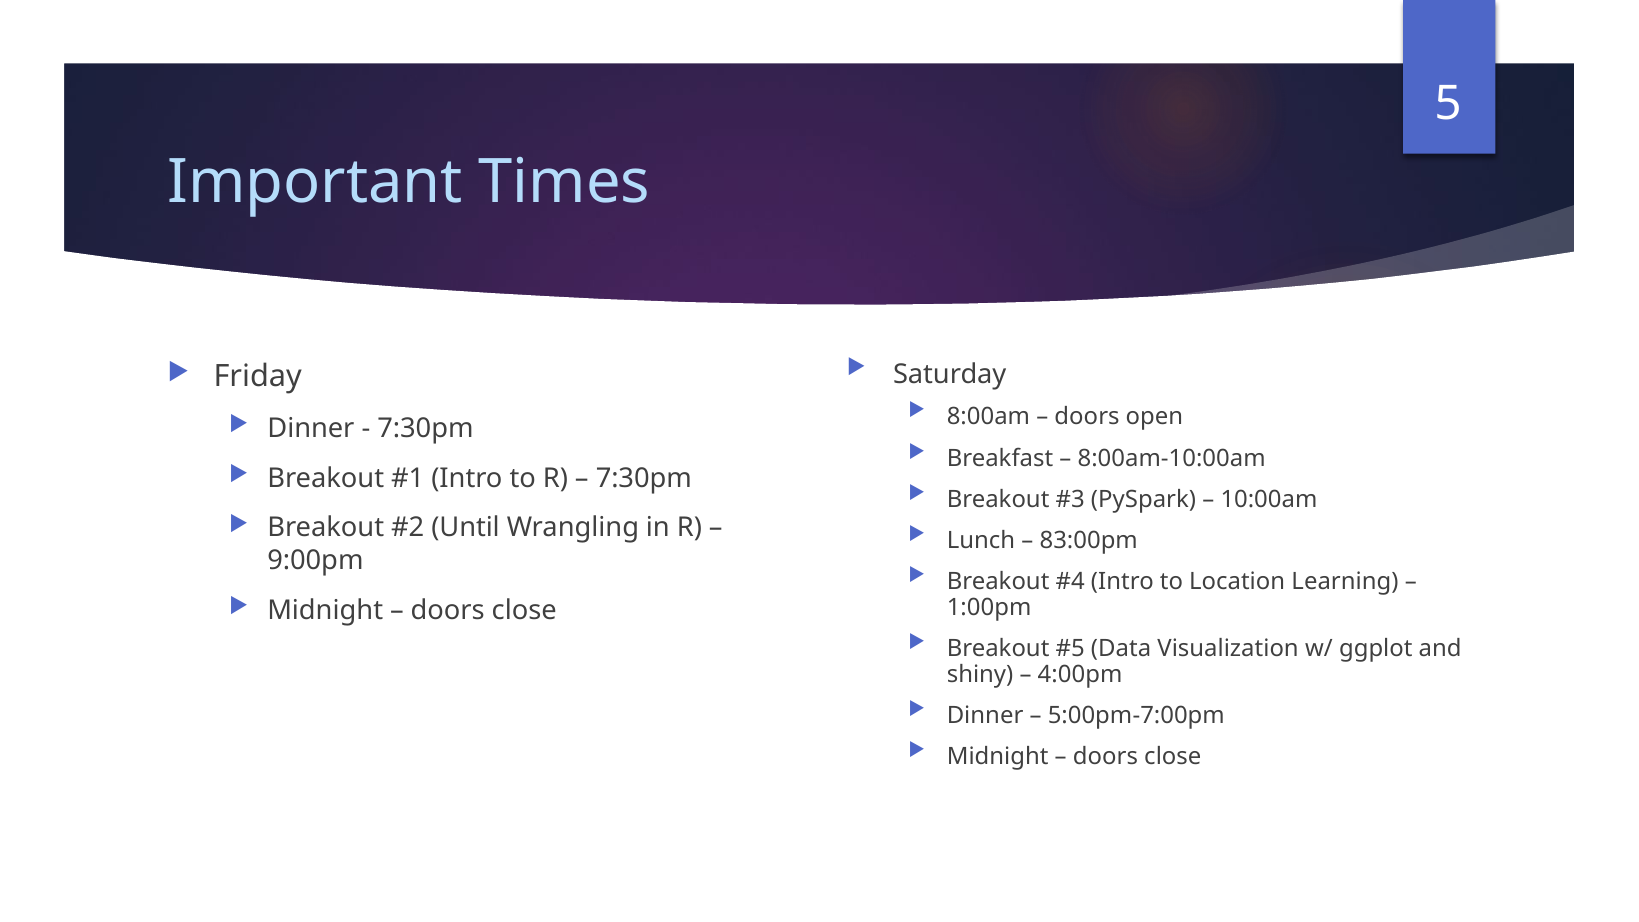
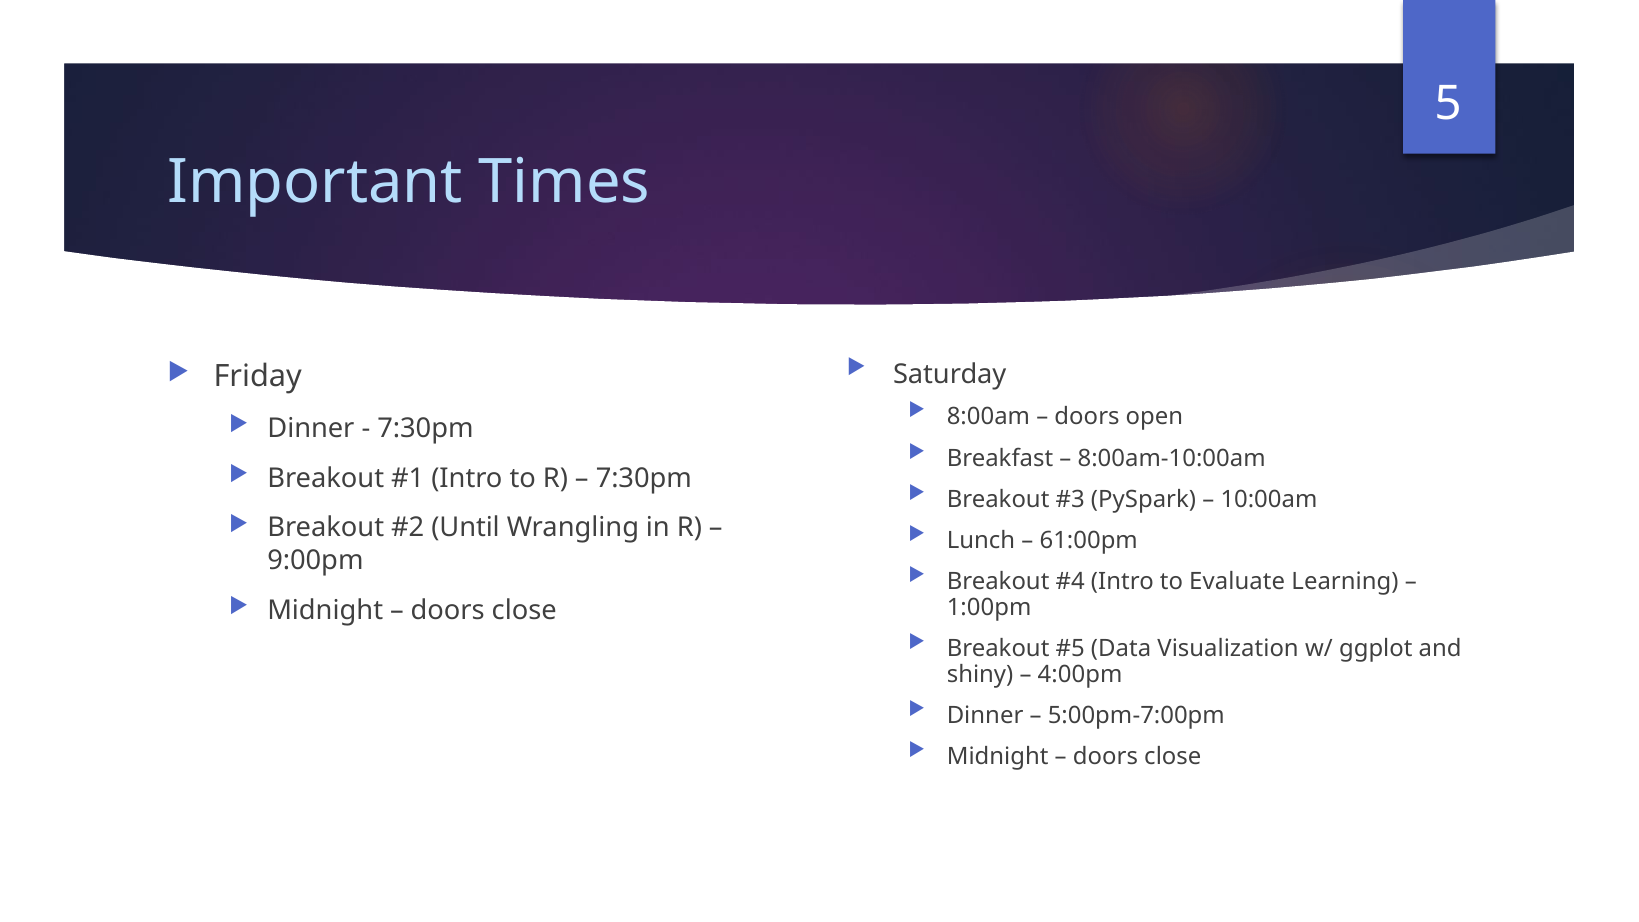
83:00pm: 83:00pm -> 61:00pm (1089, 541)
Location: Location -> Evaluate (1237, 582)
